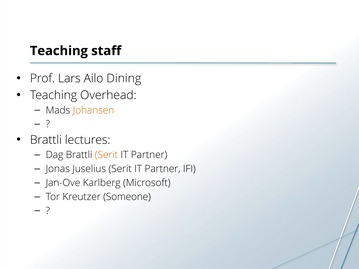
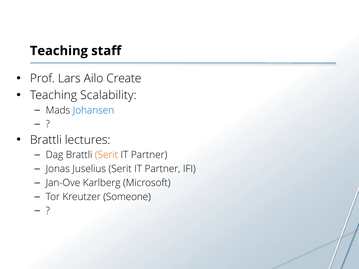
Dining: Dining -> Create (124, 79)
Overhead: Overhead -> Scalability (108, 95)
Johansen colour: orange -> blue (93, 110)
